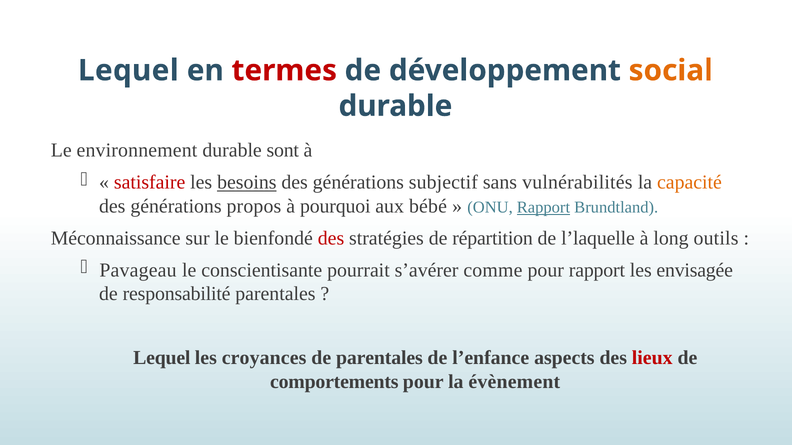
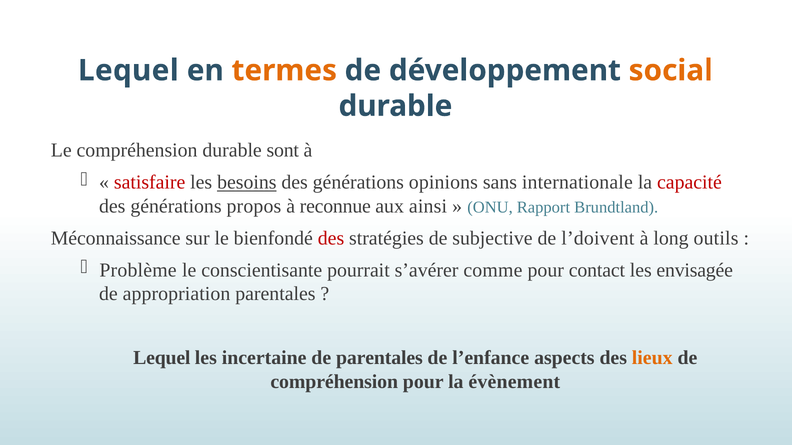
termes colour: red -> orange (284, 71)
Le environnement: environnement -> compréhension (137, 151)
subjectif: subjectif -> opinions (443, 183)
vulnérabilités: vulnérabilités -> internationale (577, 183)
capacité colour: orange -> red (689, 183)
pourquoi: pourquoi -> reconnue (335, 206)
bébé: bébé -> ainsi (428, 206)
Rapport underline: present -> none (543, 207)
répartition: répartition -> subjective (492, 238)
l’laquelle: l’laquelle -> l’doivent (598, 238)
Pavageau: Pavageau -> Problème (138, 270)
pour rapport: rapport -> contact (597, 270)
responsabilité: responsabilité -> appropriation (176, 294)
croyances: croyances -> incertaine (264, 358)
lieux colour: red -> orange (652, 358)
comportements: comportements -> compréhension (334, 382)
